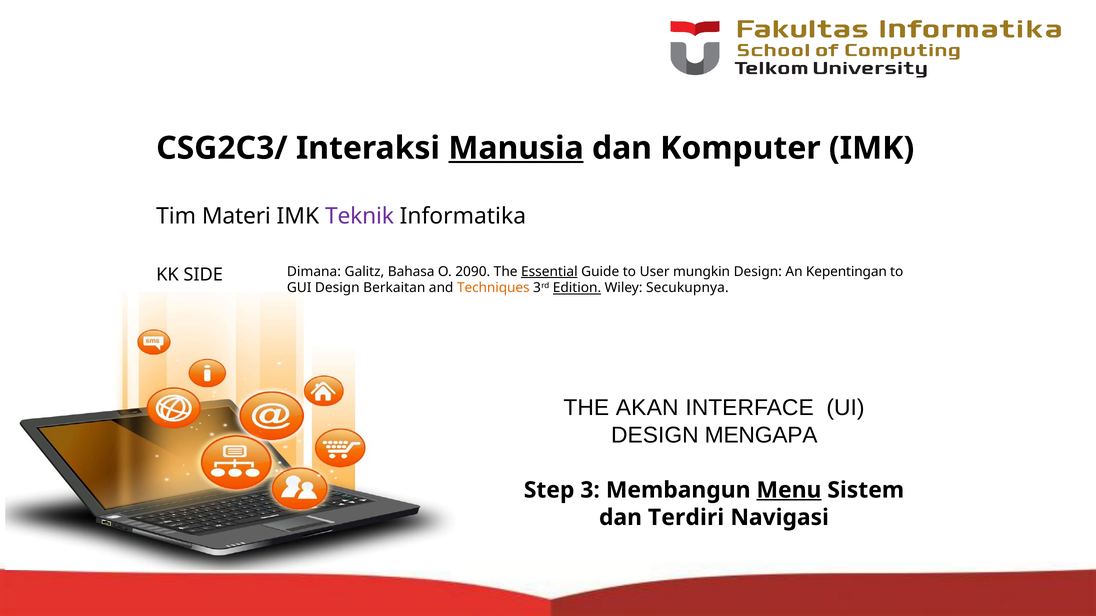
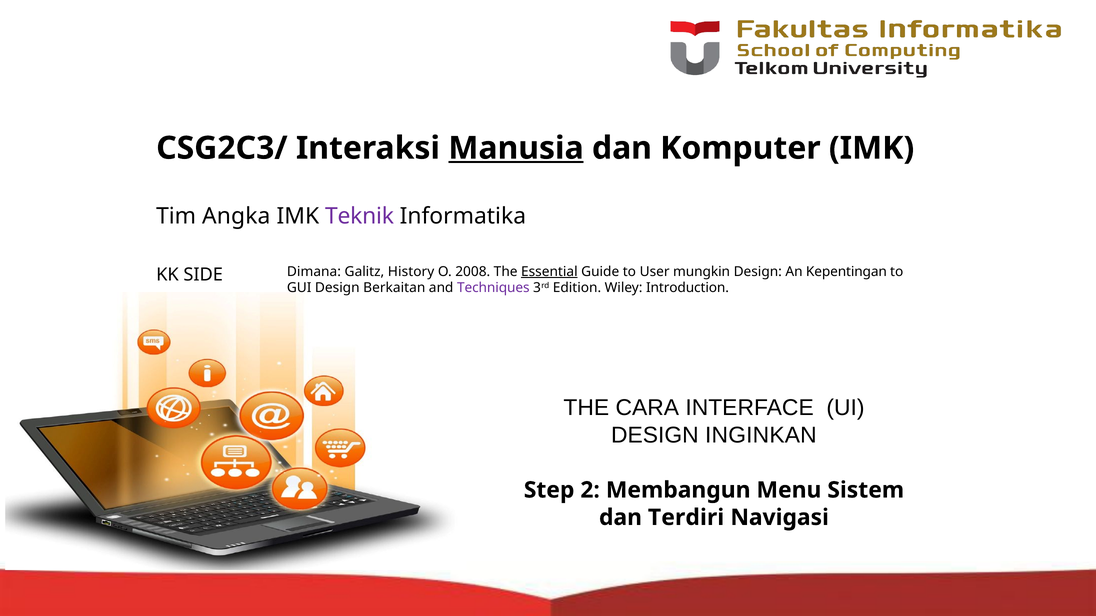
Materi: Materi -> Angka (236, 217)
Bahasa: Bahasa -> History (411, 272)
2090: 2090 -> 2008 (473, 272)
Techniques colour: orange -> purple (493, 288)
Edition underline: present -> none (577, 288)
Secukupnya: Secukupnya -> Introduction (688, 288)
AKAN: AKAN -> CARA (647, 408)
MENGAPA: MENGAPA -> INGINKAN (761, 436)
3: 3 -> 2 (590, 490)
Menu underline: present -> none (789, 490)
